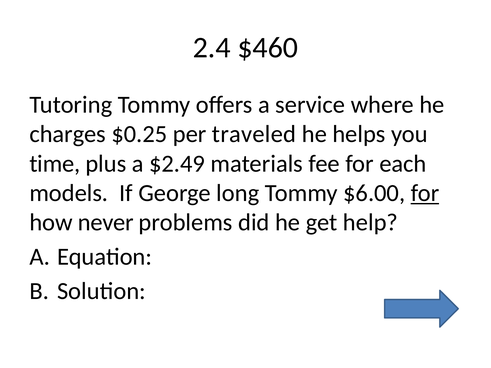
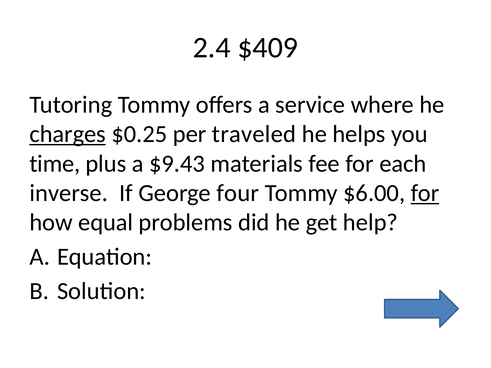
$460: $460 -> $409 (268, 48)
charges underline: none -> present (68, 134)
$2.49: $2.49 -> $9.43 (177, 164)
models: models -> inverse (69, 193)
long: long -> four (238, 193)
never: never -> equal (106, 223)
